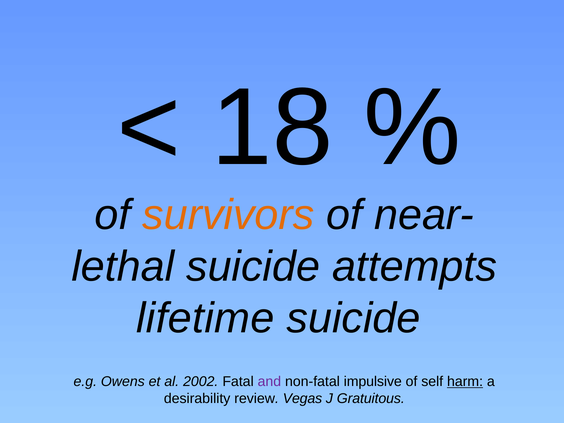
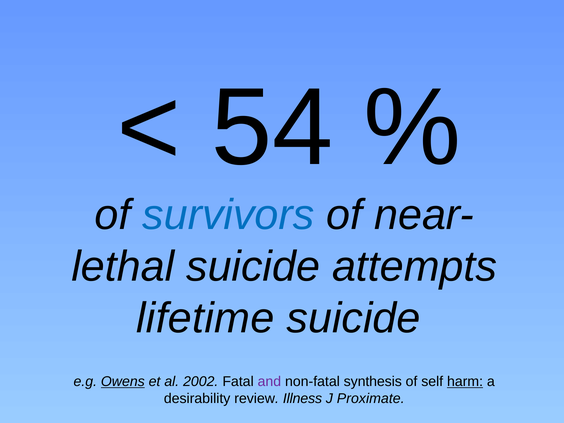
18: 18 -> 54 (272, 128)
survivors colour: orange -> blue (228, 215)
Owens underline: none -> present (123, 382)
impulsive: impulsive -> synthesis (373, 382)
Vegas: Vegas -> Illness (302, 399)
Gratuitous: Gratuitous -> Proximate (371, 399)
